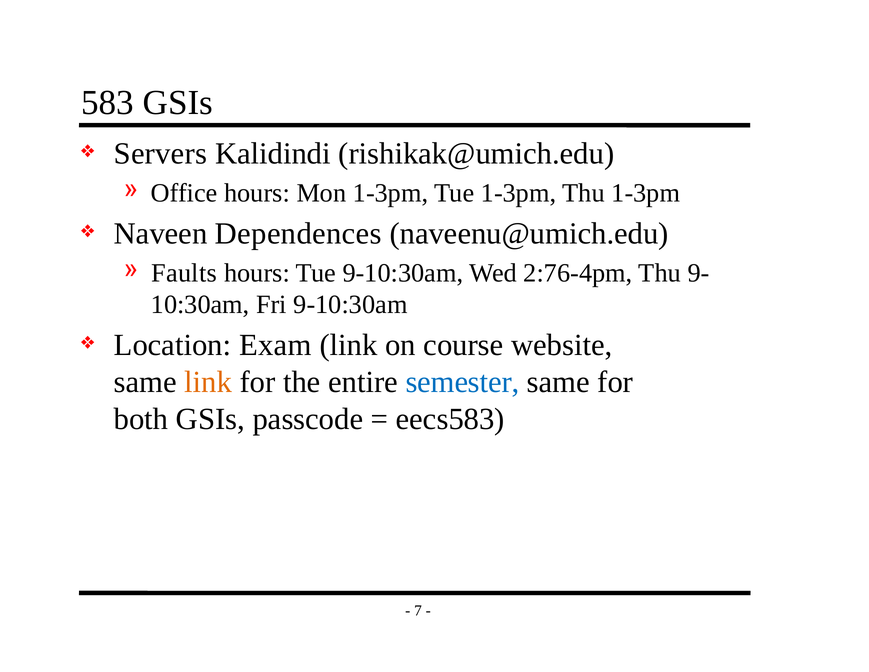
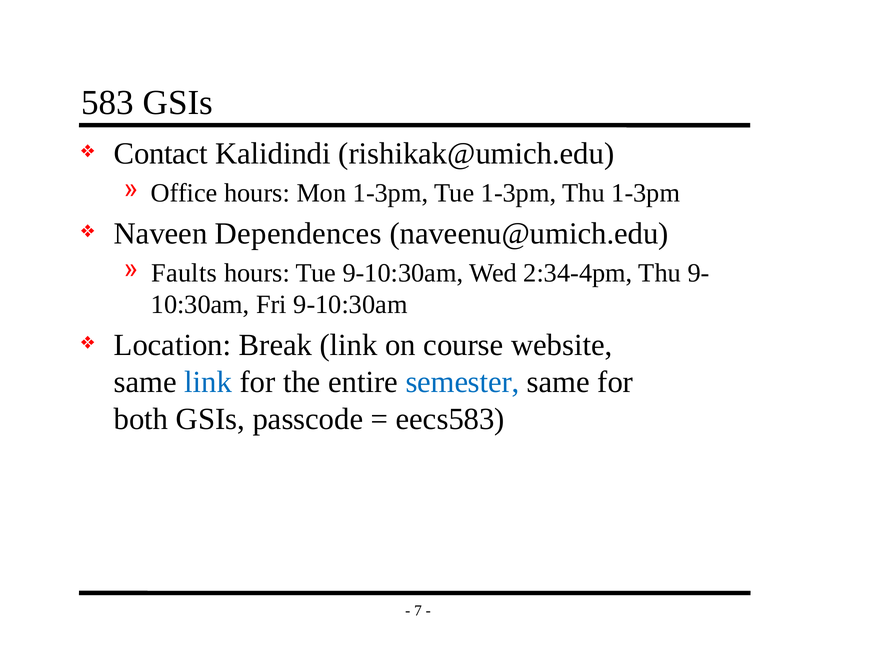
Servers: Servers -> Contact (161, 154)
2:76-4pm: 2:76-4pm -> 2:34-4pm (578, 273)
Exam: Exam -> Break (275, 345)
link colour: orange -> blue (208, 382)
